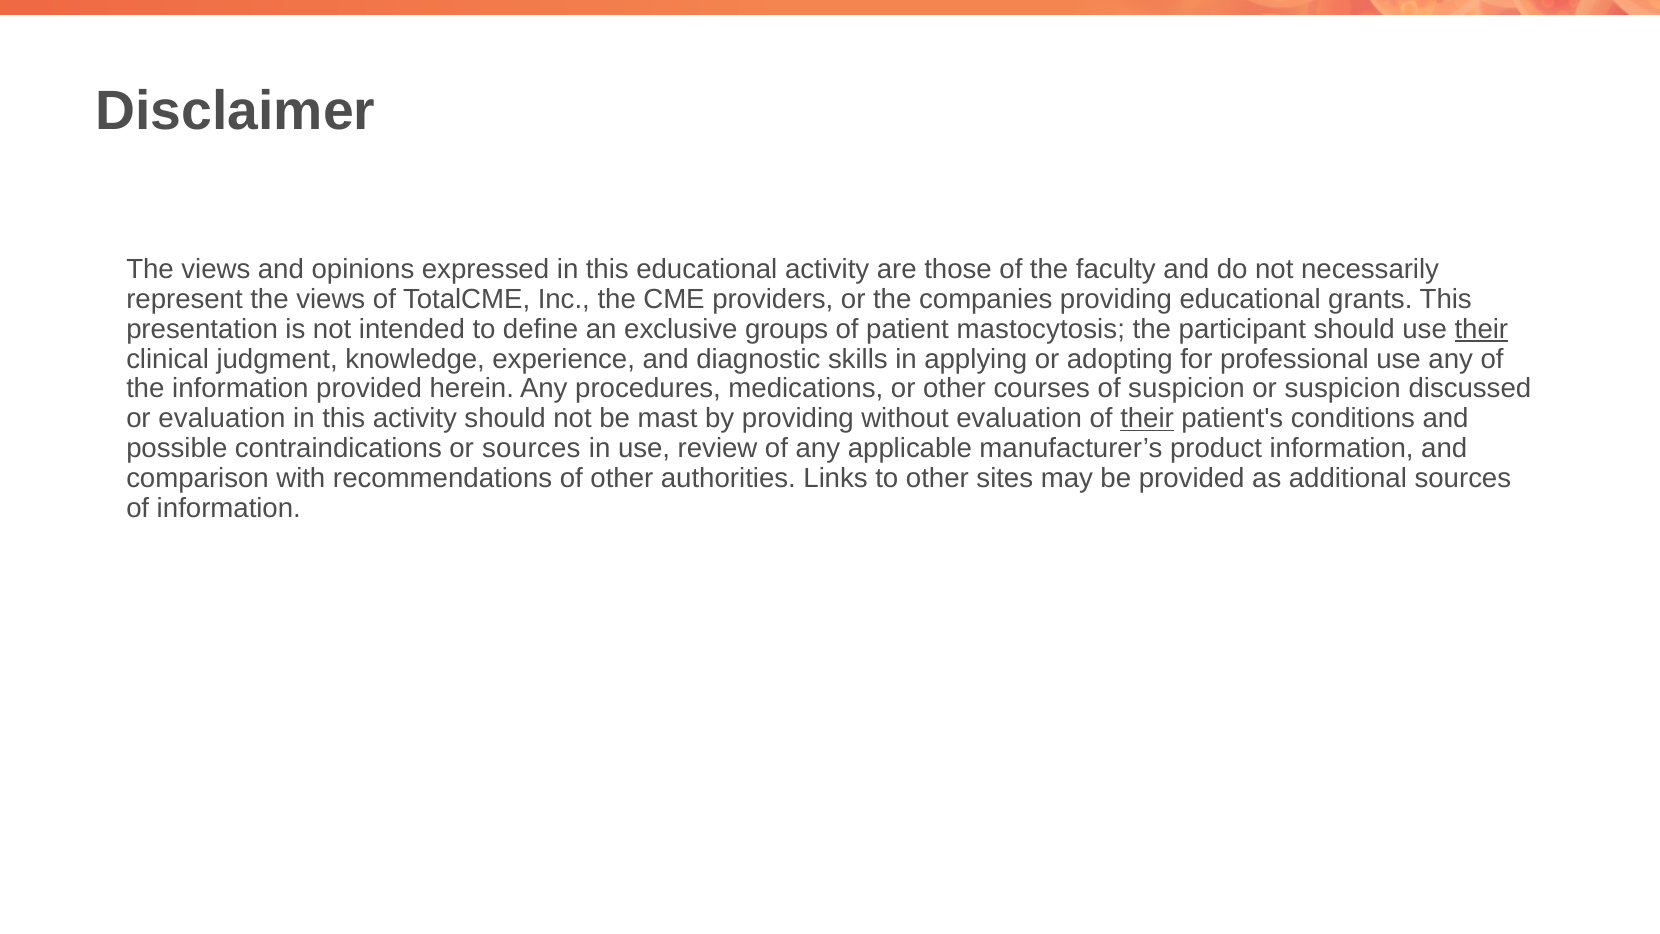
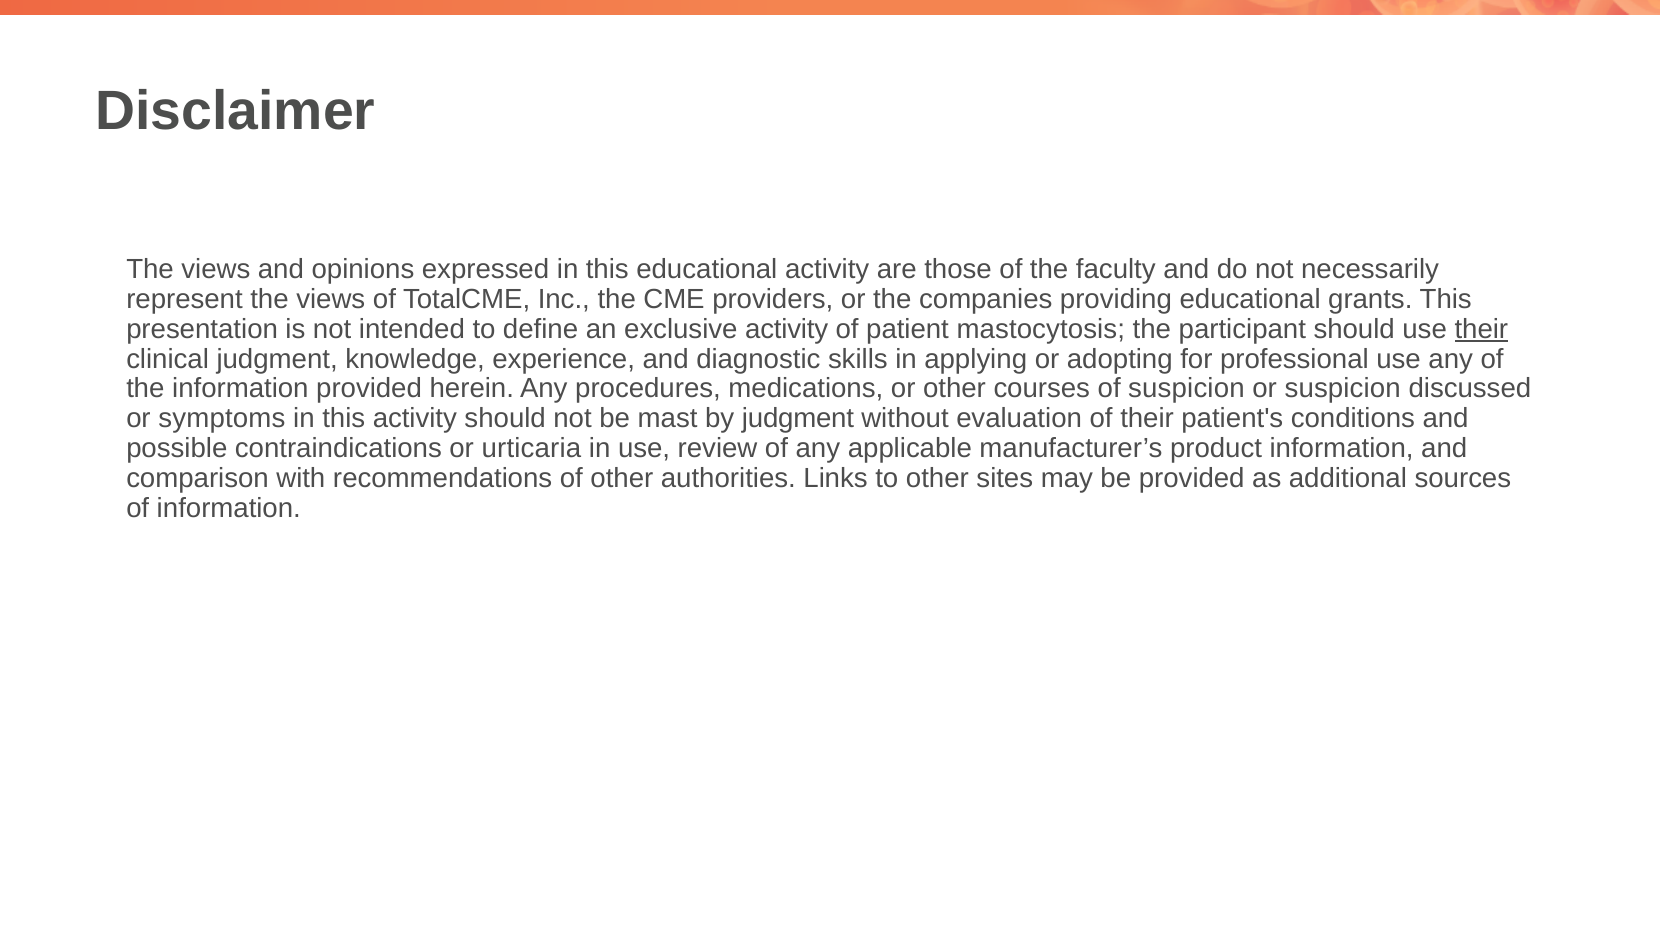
exclusive groups: groups -> activity (787, 329)
or evaluation: evaluation -> symptoms (222, 418)
by providing: providing -> judgment (798, 418)
their underline: present -> none (1147, 418)
or sources: sources -> urticaria (531, 448)
